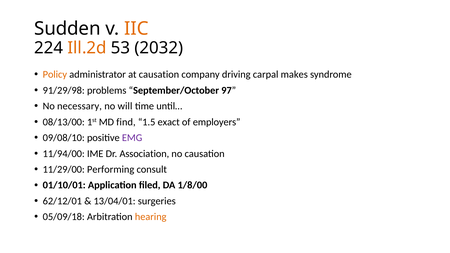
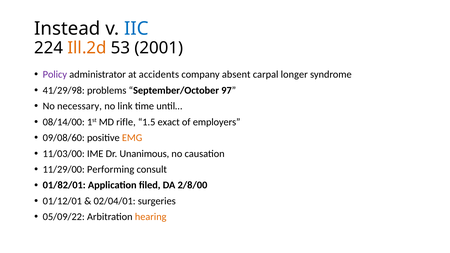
Sudden: Sudden -> Instead (67, 29)
IIC colour: orange -> blue (136, 29)
2032: 2032 -> 2001 (159, 48)
Policy colour: orange -> purple (55, 75)
at causation: causation -> accidents (159, 75)
driving: driving -> absent (236, 75)
makes: makes -> longer (294, 75)
91/29/98: 91/29/98 -> 41/29/98 (64, 90)
will: will -> link (125, 106)
08/13/00: 08/13/00 -> 08/14/00 (64, 122)
find: find -> rifle (126, 122)
09/08/10: 09/08/10 -> 09/08/60 (64, 138)
EMG colour: purple -> orange (132, 138)
11/94/00: 11/94/00 -> 11/03/00 (64, 154)
Association: Association -> Unanimous (144, 154)
01/10/01: 01/10/01 -> 01/82/01 (64, 185)
1/8/00: 1/8/00 -> 2/8/00 (192, 185)
62/12/01: 62/12/01 -> 01/12/01 (62, 201)
13/04/01: 13/04/01 -> 02/04/01 (115, 201)
05/09/18: 05/09/18 -> 05/09/22 (64, 217)
